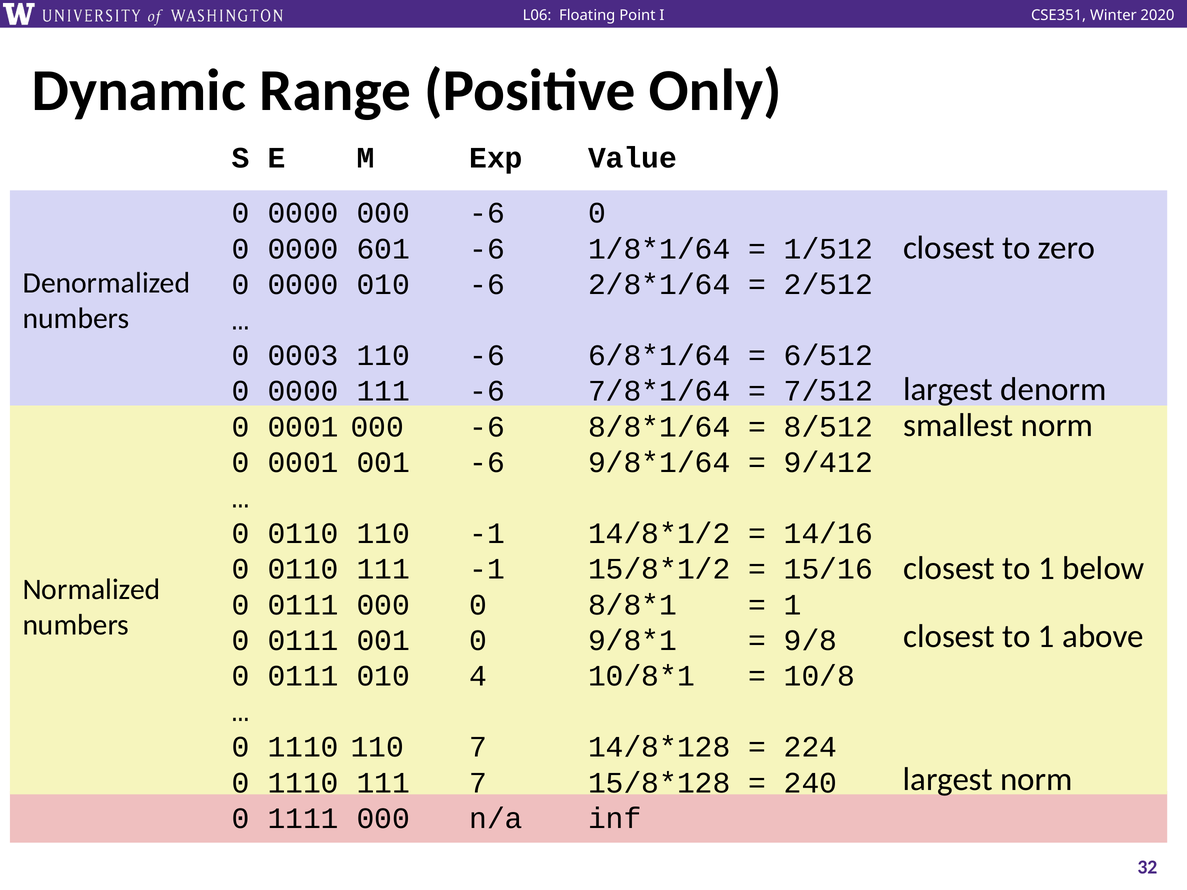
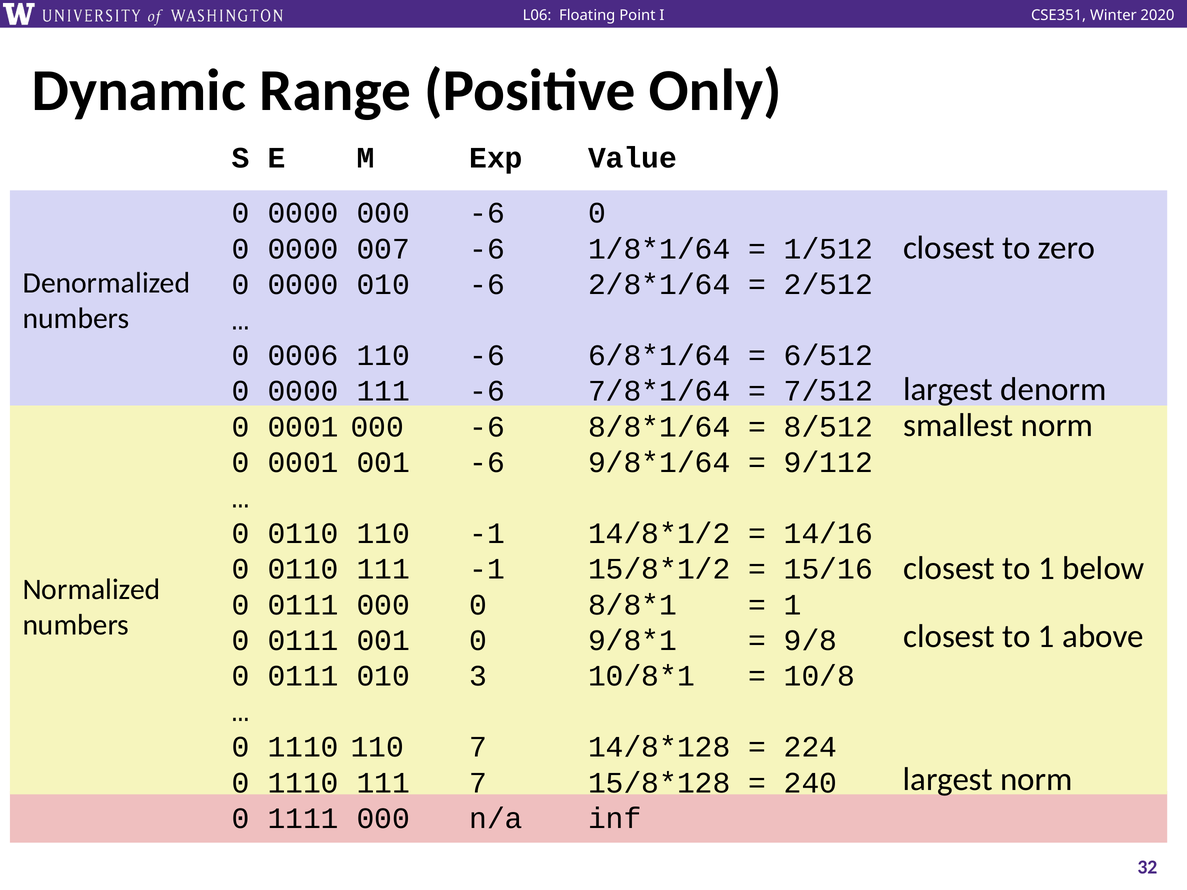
601: 601 -> 007 (383, 249)
0003: 0003 -> 0006 (303, 356)
9/412: 9/412 -> 9/112 (828, 462)
4: 4 -> 3 (478, 676)
